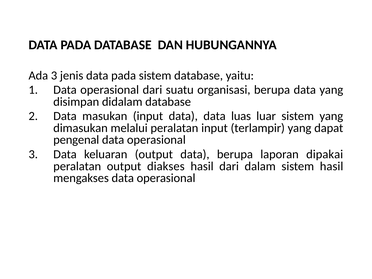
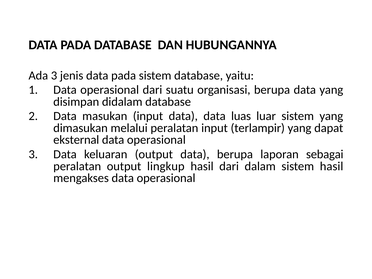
pengenal: pengenal -> eksternal (76, 140)
dipakai: dipakai -> sebagai (325, 154)
diakses: diakses -> lingkup (166, 166)
